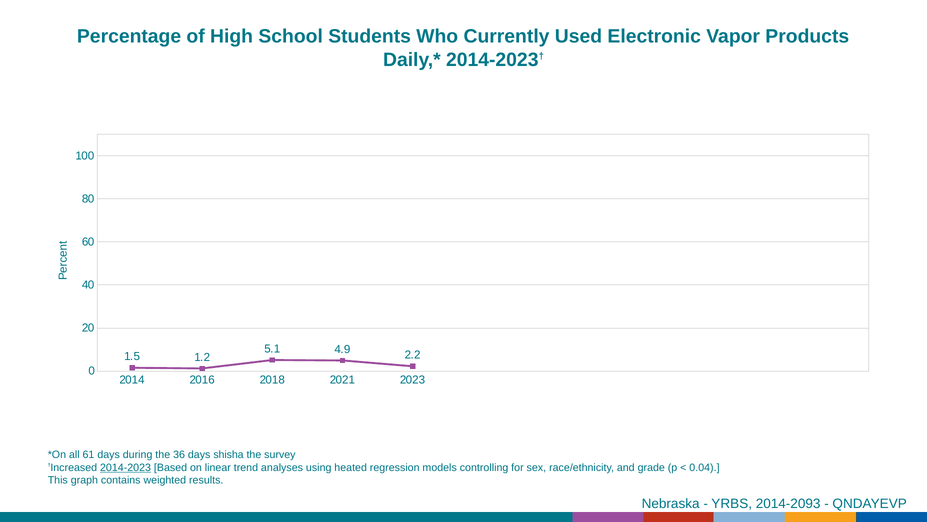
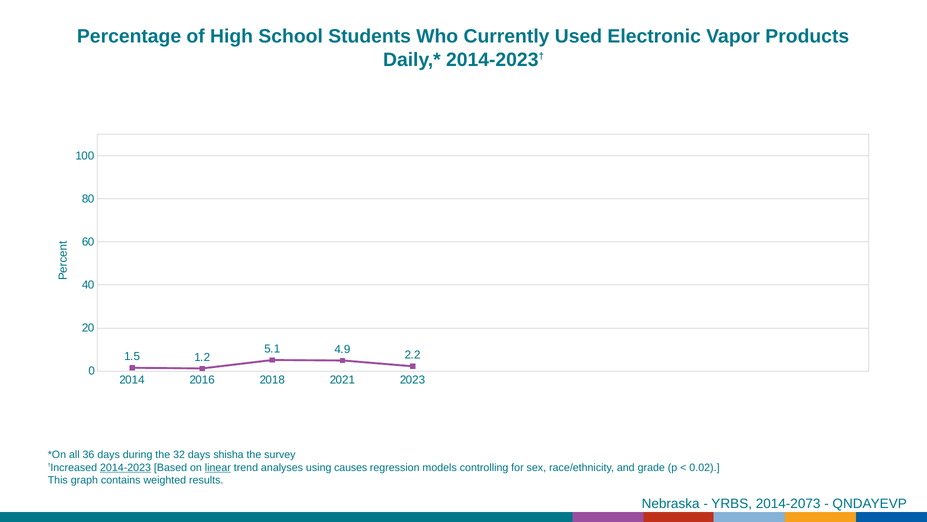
61: 61 -> 36 (88, 454)
36: 36 -> 32 (179, 454)
linear underline: none -> present (218, 467)
heated: heated -> causes (351, 467)
0.04: 0.04 -> 0.02 (704, 467)
2014-2093: 2014-2093 -> 2014-2073 (788, 503)
